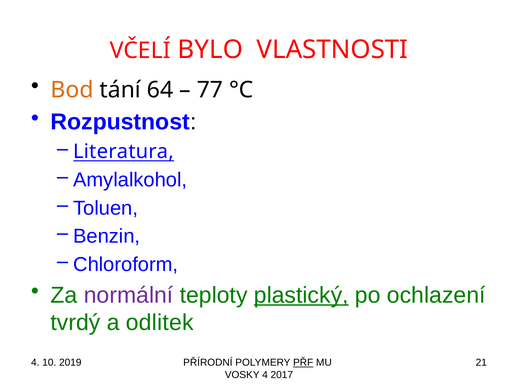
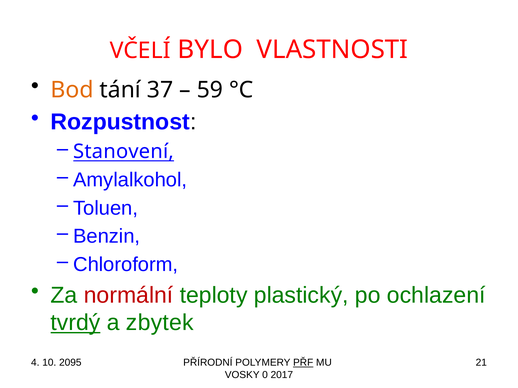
64: 64 -> 37 (160, 90)
77: 77 -> 59 (210, 90)
Literatura: Literatura -> Stanovení (124, 152)
normální colour: purple -> red (129, 295)
plastický underline: present -> none (301, 295)
tvrdý underline: none -> present (75, 323)
odlitek: odlitek -> zbytek (160, 323)
2019: 2019 -> 2095 (70, 363)
VOSKY 4: 4 -> 0 (265, 375)
